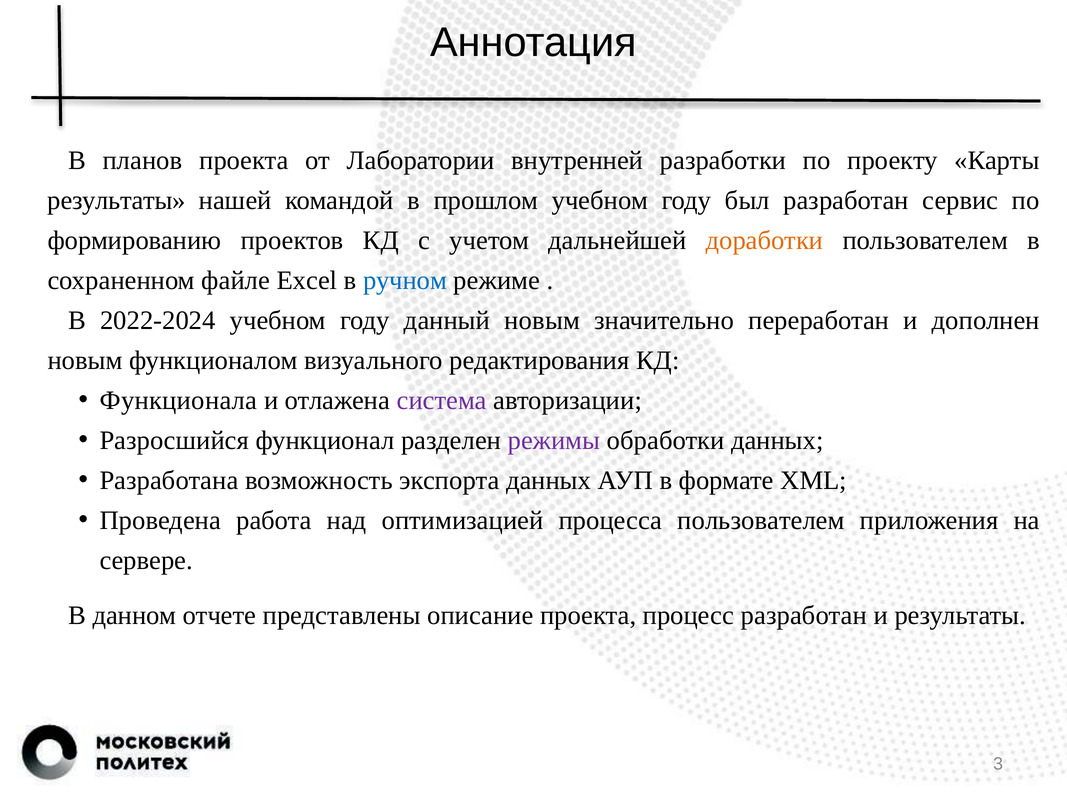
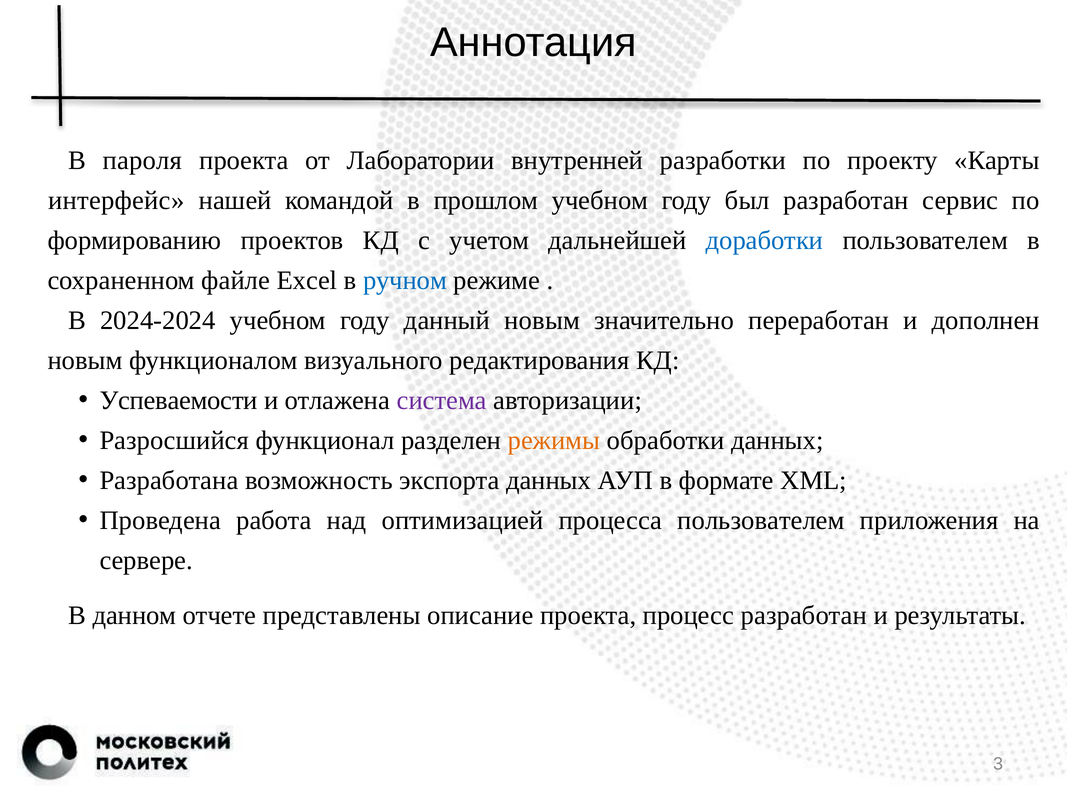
планов: планов -> пароля (142, 161)
результаты: результаты -> интерфейс (116, 201)
доработки colour: orange -> blue (764, 241)
2022-2024: 2022-2024 -> 2024-2024 (158, 321)
Функционала: Функционала -> Успеваемости (179, 401)
режимы colour: purple -> orange (554, 441)
